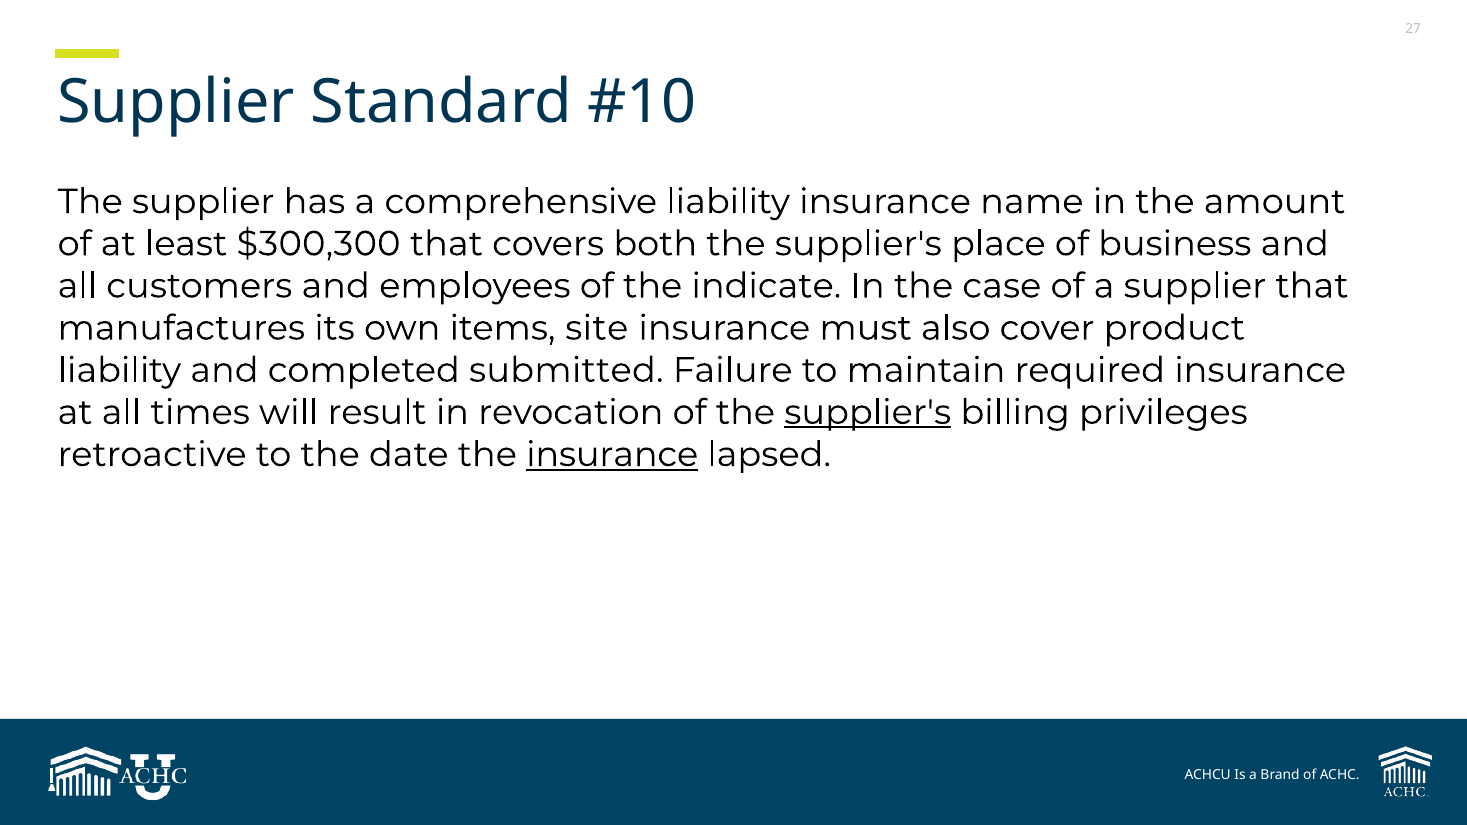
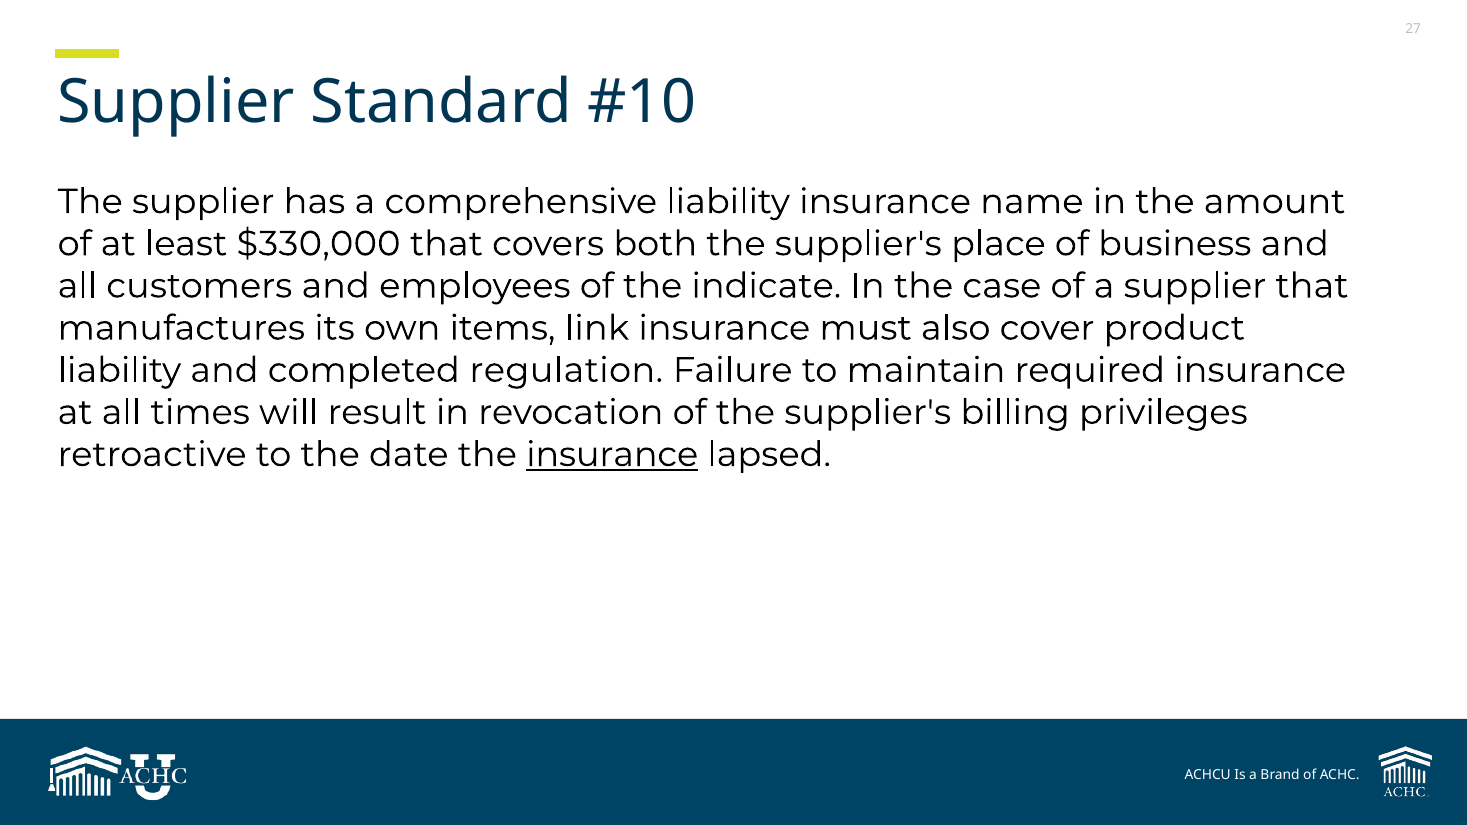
$300,300: $300,300 -> $330,000 (318, 244)
site: site -> link (597, 328)
submitted: submitted -> regulation (566, 370)
supplier's underline: present -> none (868, 412)
